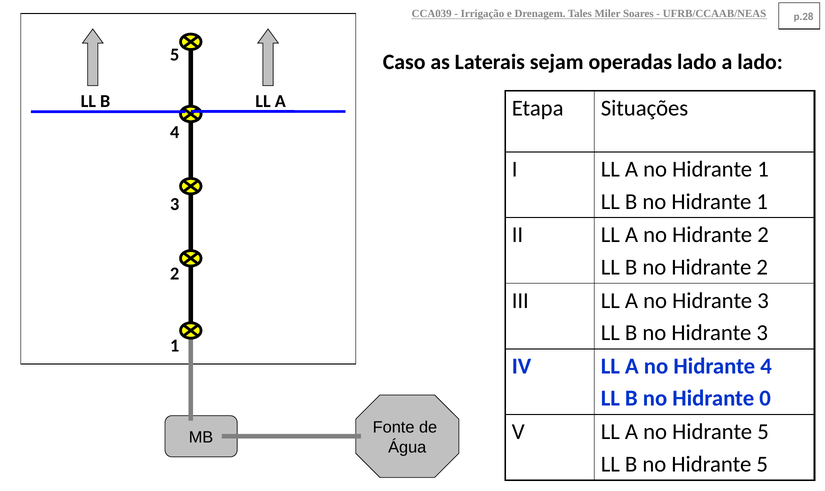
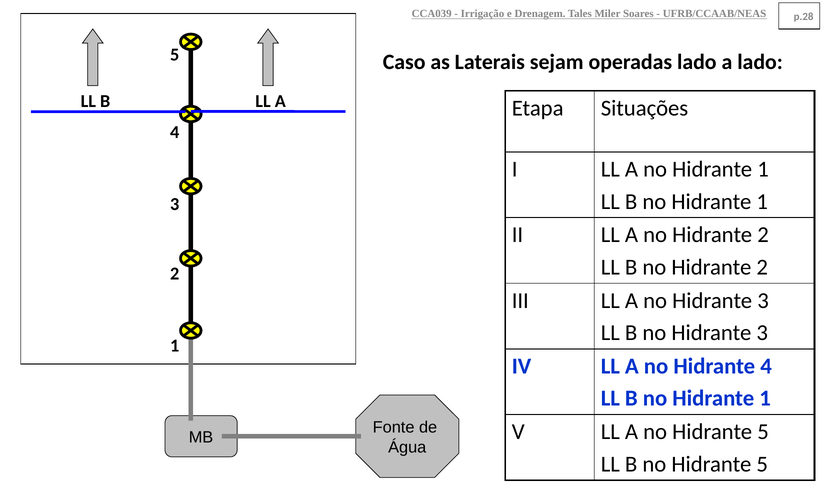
0: 0 -> 1 (765, 399)
